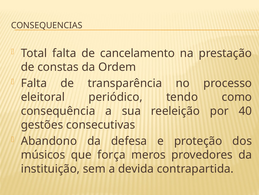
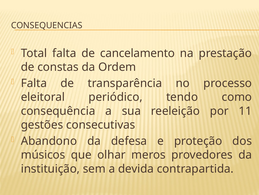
40: 40 -> 11 (245, 111)
força: força -> olhar (112, 154)
